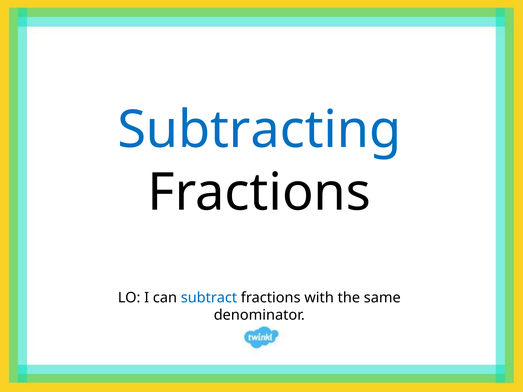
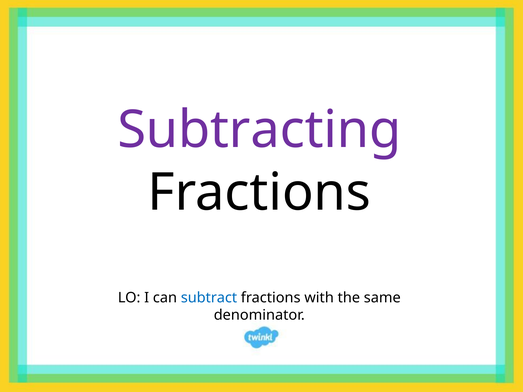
Subtracting colour: blue -> purple (259, 130)
